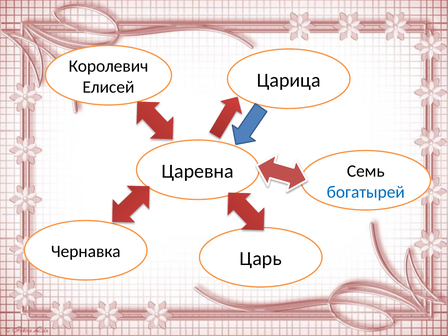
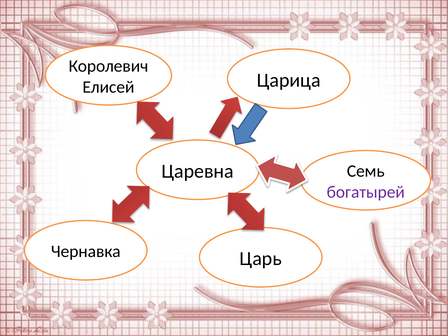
богатырей colour: blue -> purple (366, 192)
